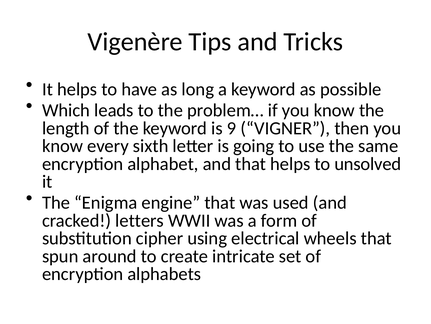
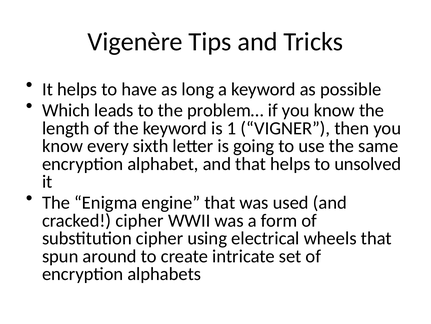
9: 9 -> 1 (232, 128)
cracked letters: letters -> cipher (139, 220)
